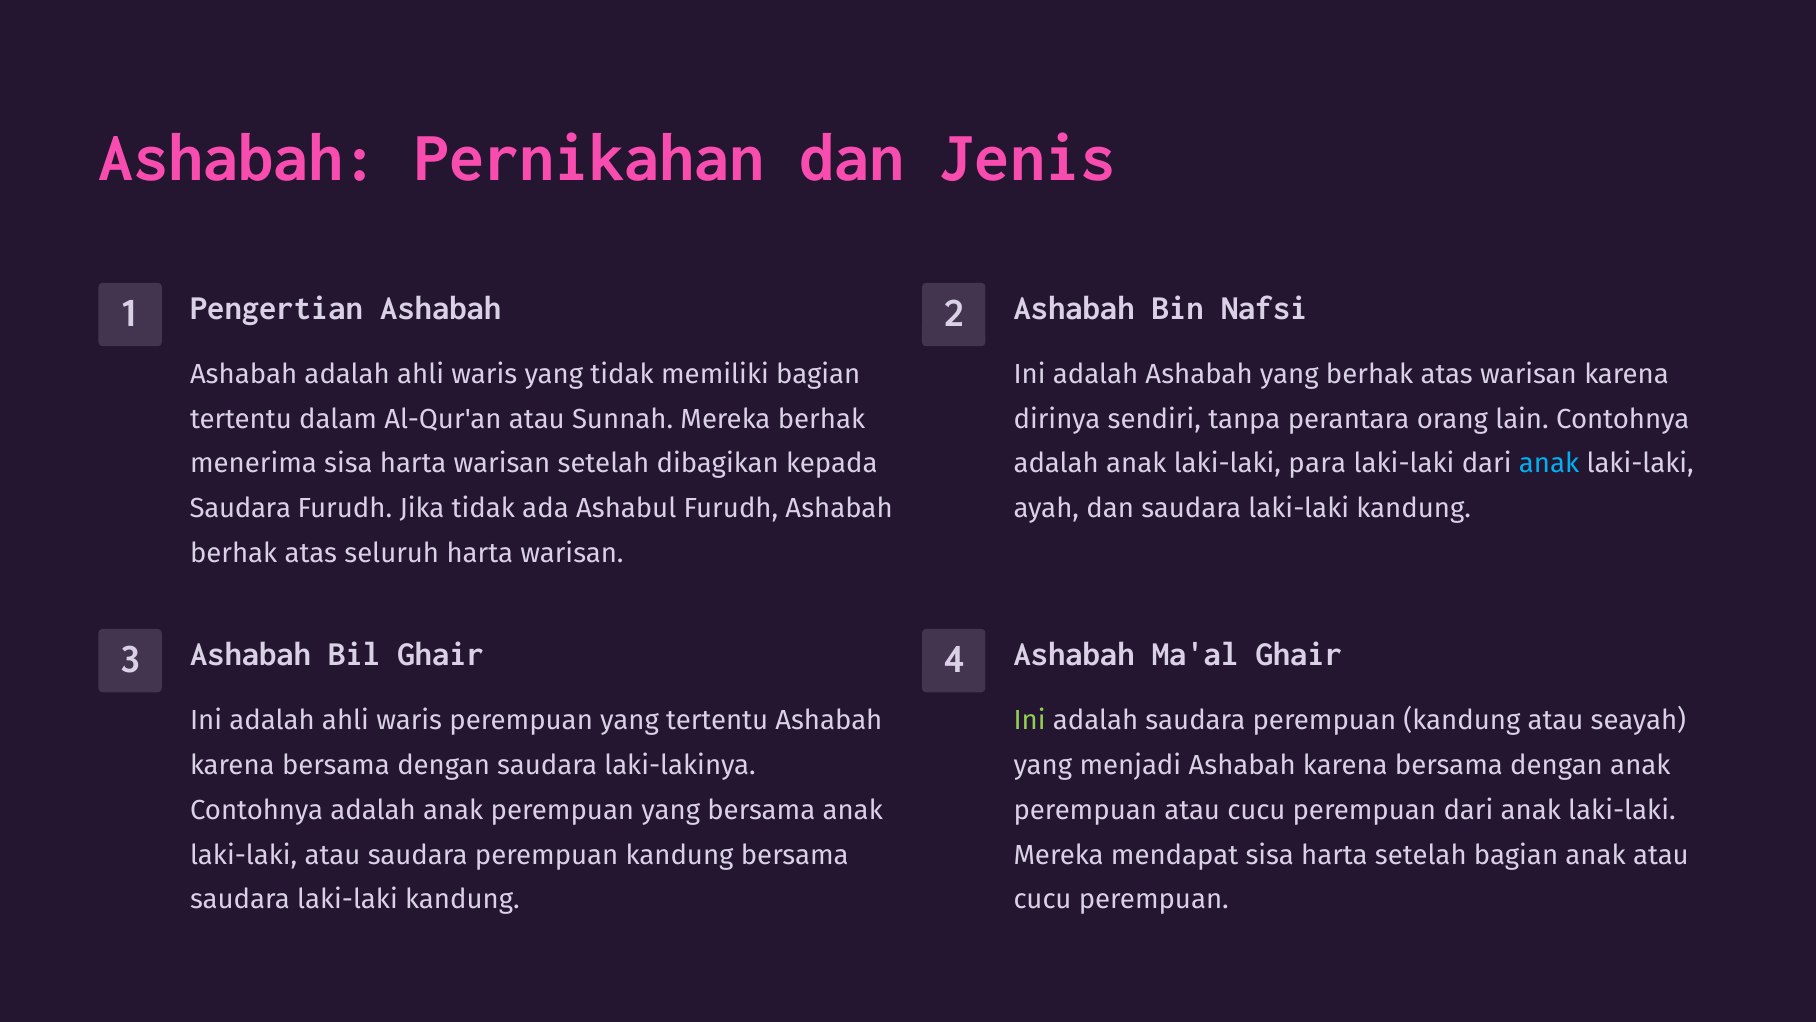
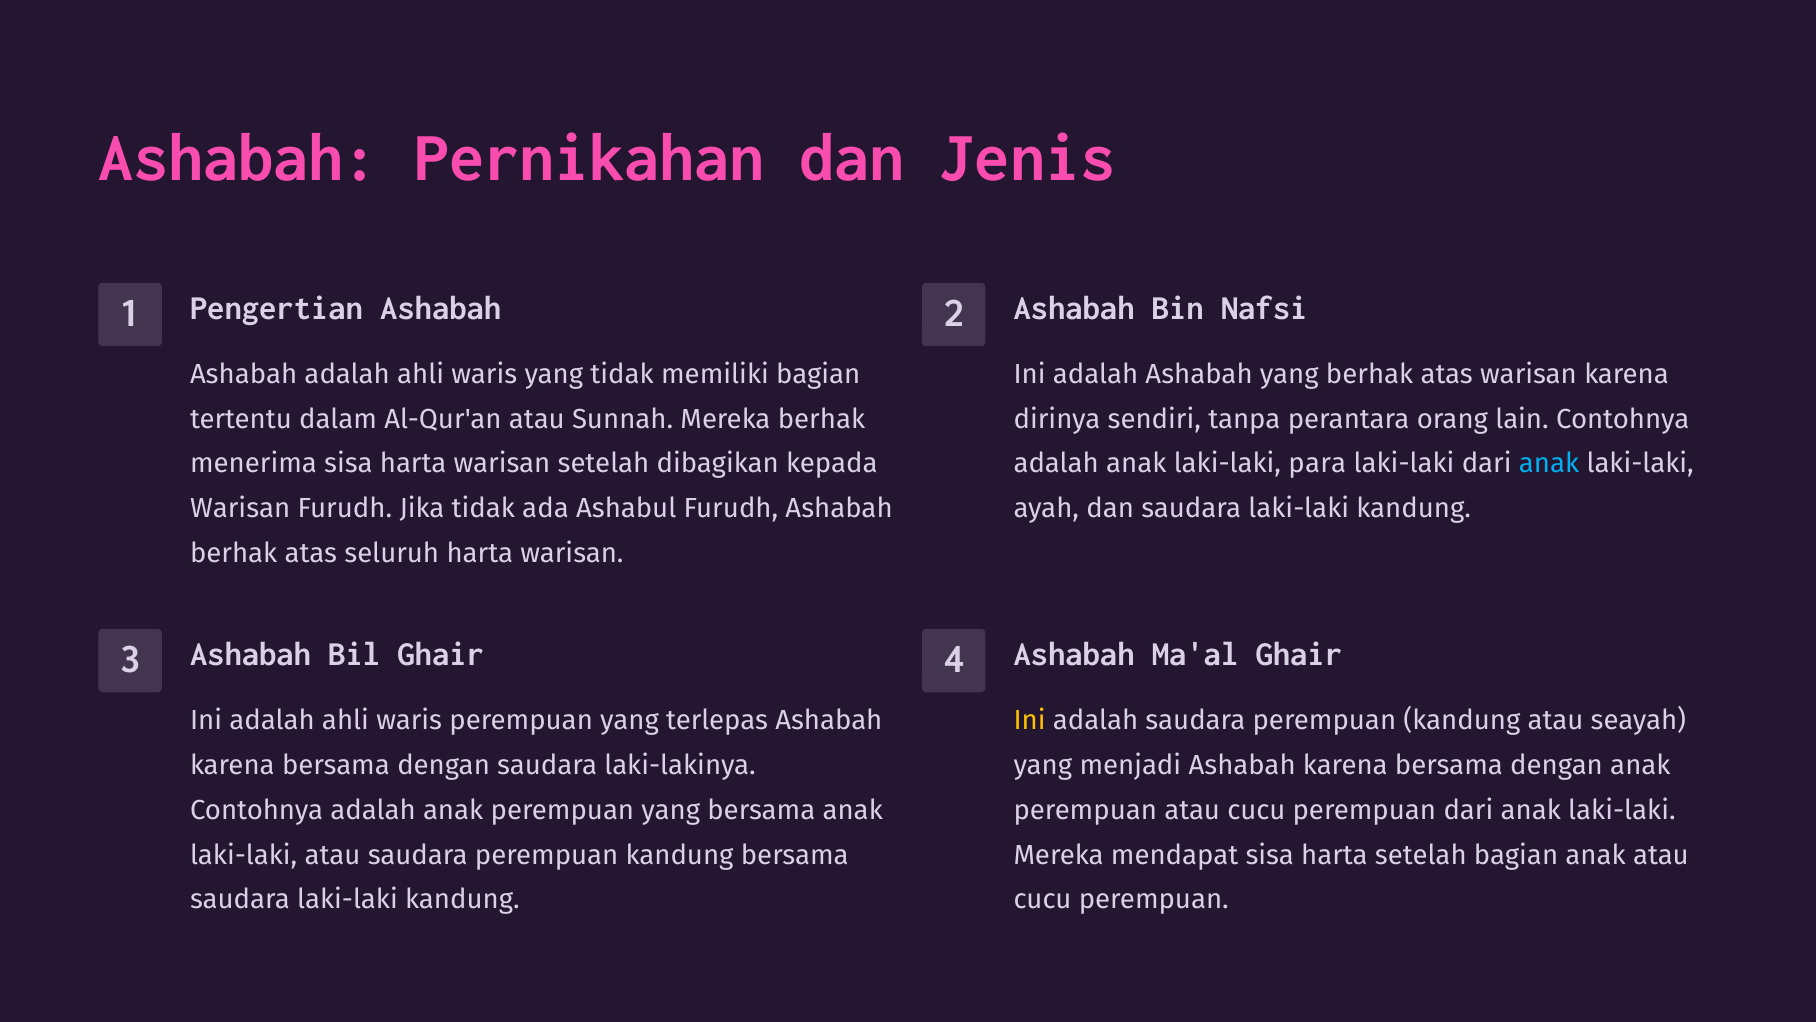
Saudara: Saudara -> Warisan (240, 509)
yang tertentu: tertentu -> terlepas (717, 720)
Ini colour: light green -> yellow (1030, 720)
